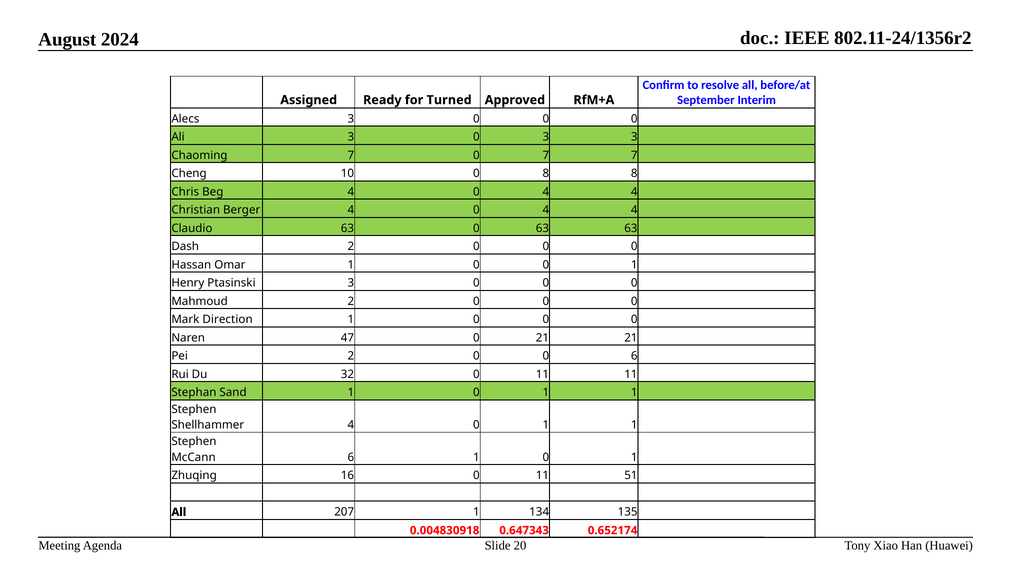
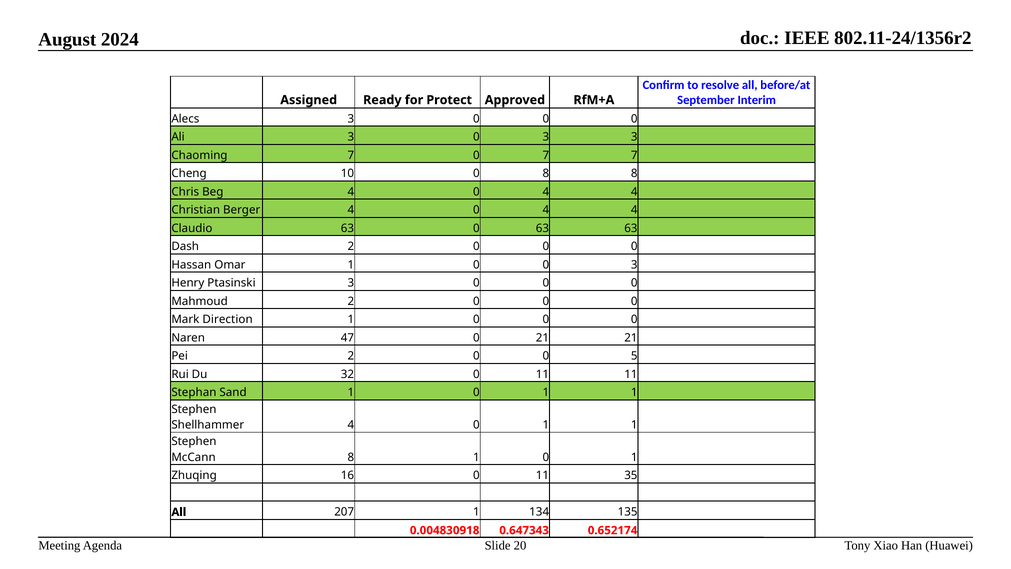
Turned: Turned -> Protect (449, 100)
0 0 1: 1 -> 3 (634, 265)
0 6: 6 -> 5 (634, 356)
McCann 6: 6 -> 8 (351, 457)
51: 51 -> 35 (631, 475)
